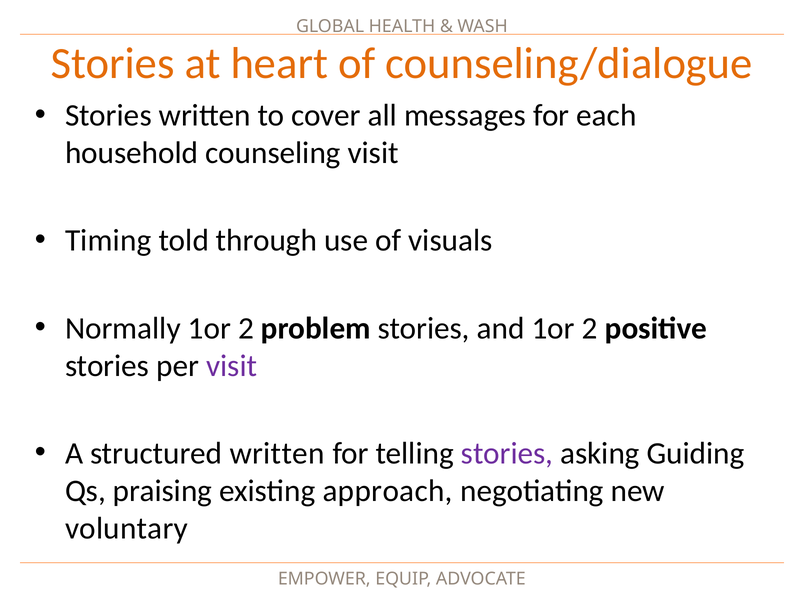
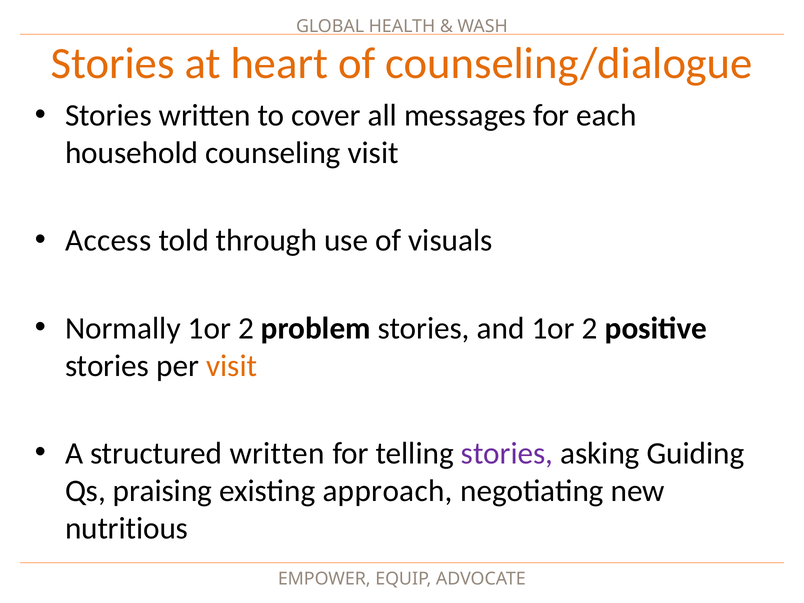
Timing: Timing -> Access (108, 241)
visit colour: purple -> orange (232, 366)
voluntary: voluntary -> nutritious (127, 528)
